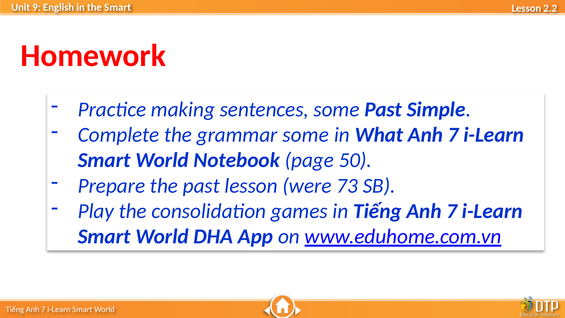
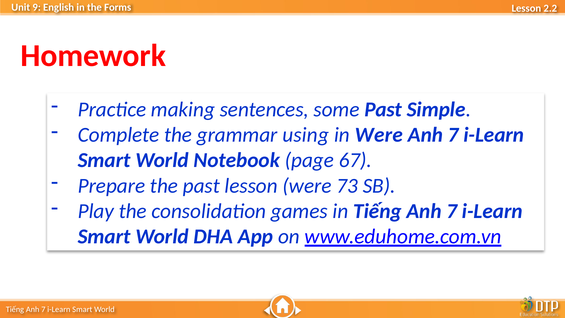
the Smart: Smart -> Forms (118, 7)
grammar some: some -> using (306, 135)
in What: What -> Were (379, 135)
50: 50 -> 67 (355, 160)
